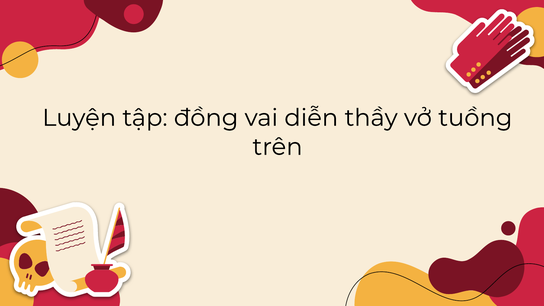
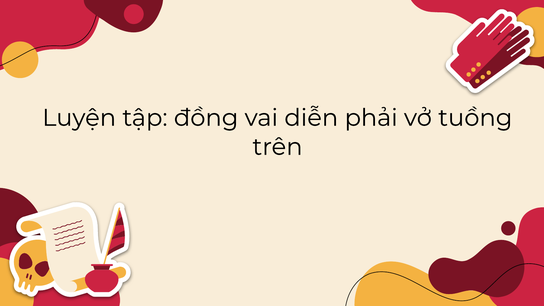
thầy: thầy -> phải (371, 118)
